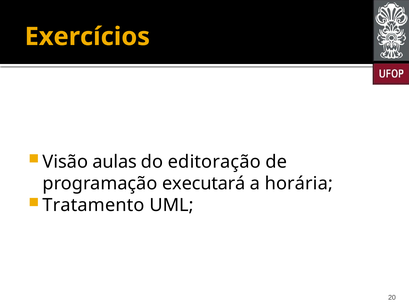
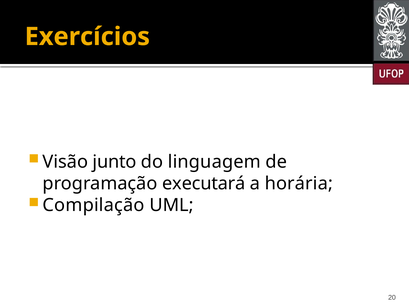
aulas: aulas -> junto (115, 162)
editoração: editoração -> linguagem (214, 162)
Tratamento: Tratamento -> Compilação (94, 206)
